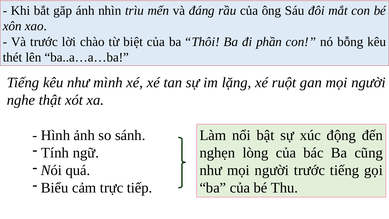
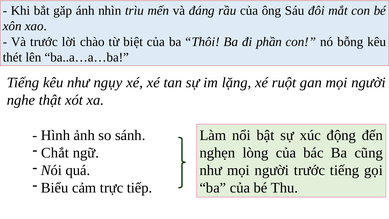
mình: mình -> ngụy (108, 82)
Tính: Tính -> Chắt (55, 153)
